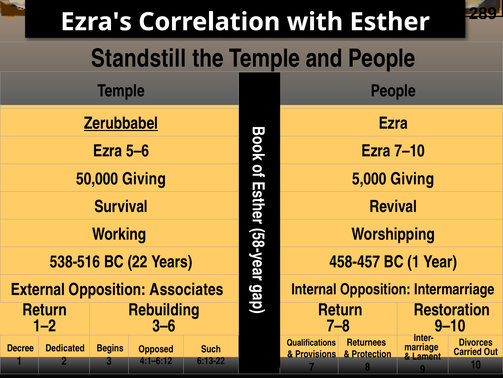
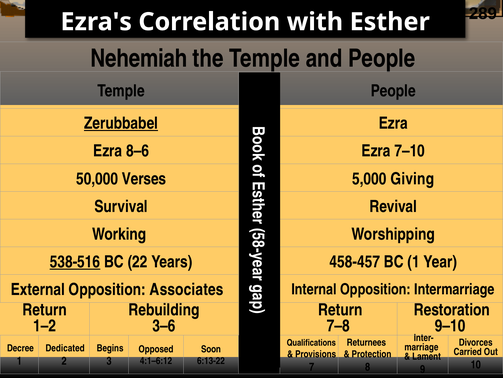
Standstill: Standstill -> Nehemiah (139, 58)
5–6: 5–6 -> 8–6 (138, 151)
50,000 Giving: Giving -> Verses (144, 178)
538-516 underline: none -> present (75, 261)
Such: Such -> Soon (211, 349)
